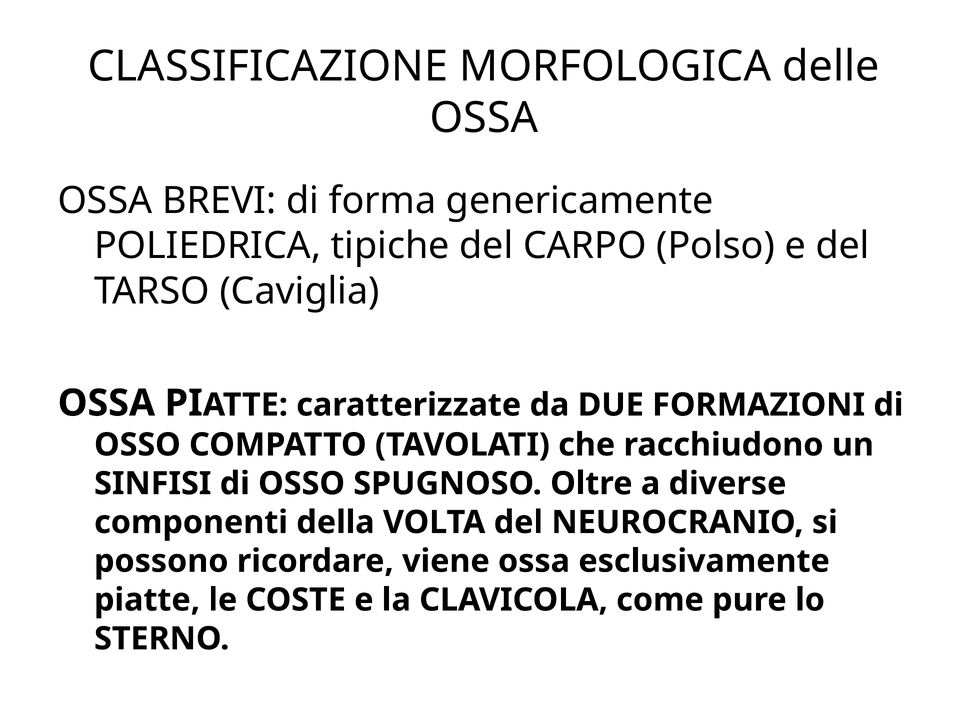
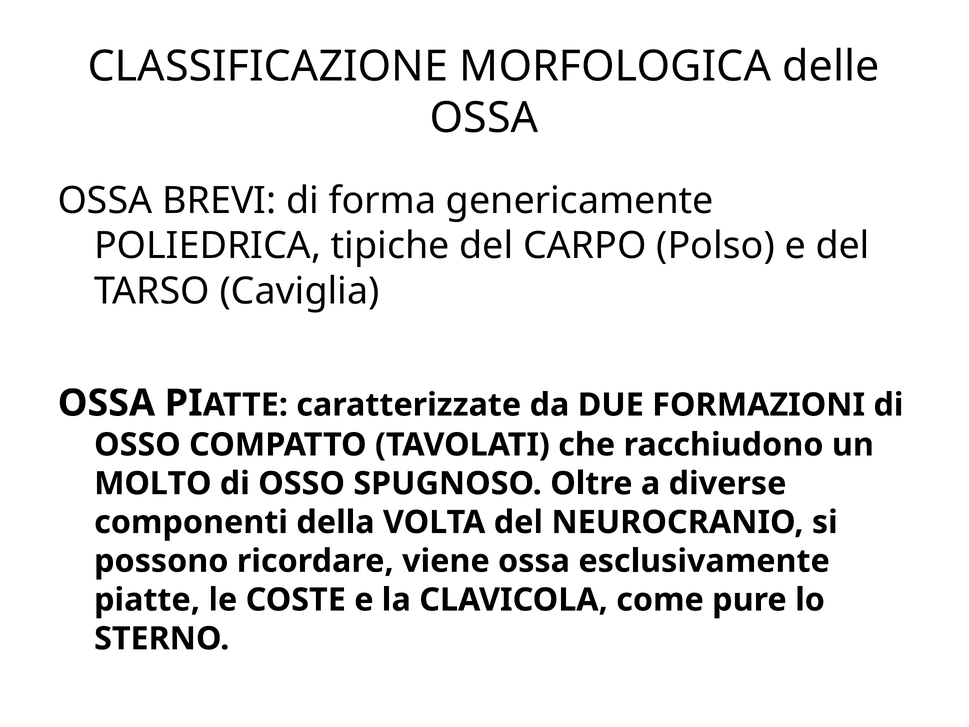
SINFISI: SINFISI -> MOLTO (153, 483)
